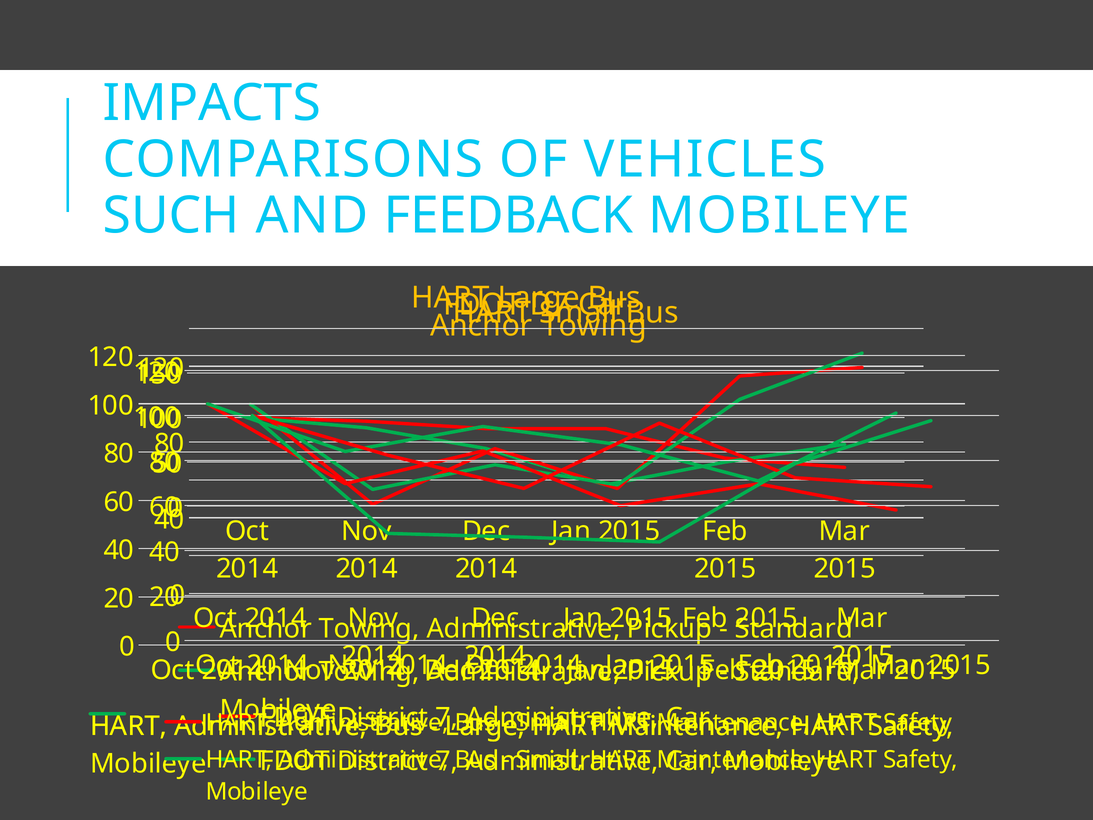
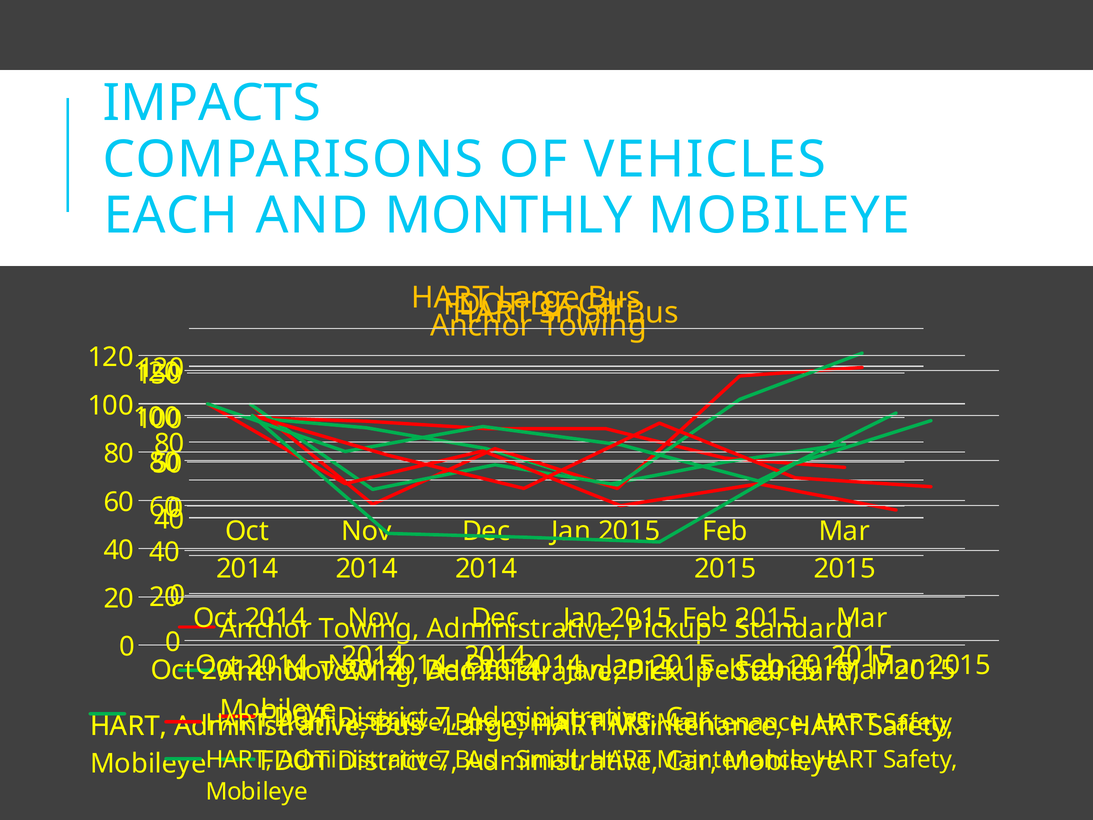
SUCH: SUCH -> EACH (171, 216)
FEEDBACK: FEEDBACK -> MONTHLY (508, 216)
